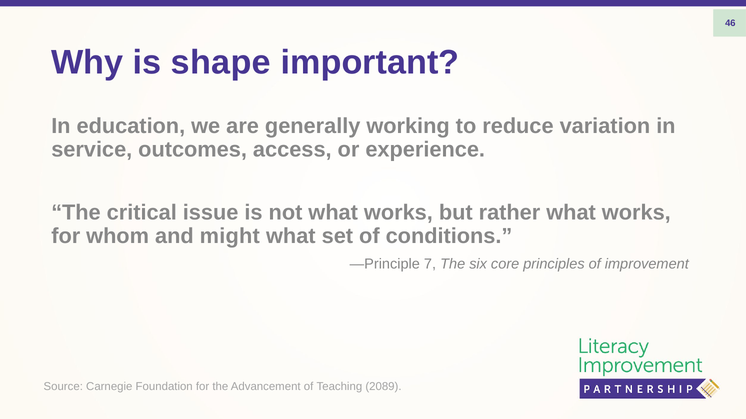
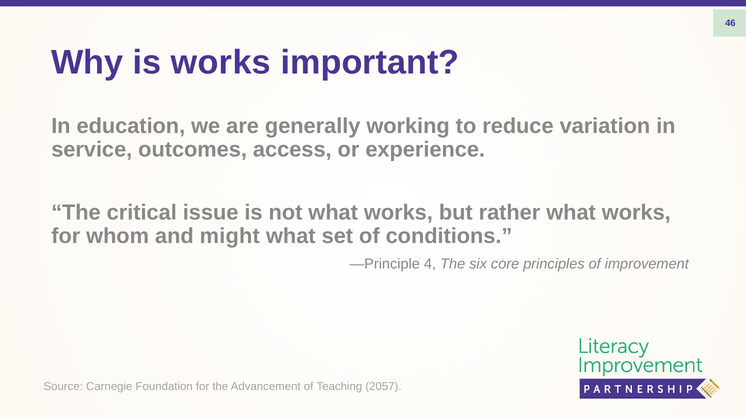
is shape: shape -> works (221, 63)
7: 7 -> 4 (430, 265)
2089: 2089 -> 2057 (383, 387)
